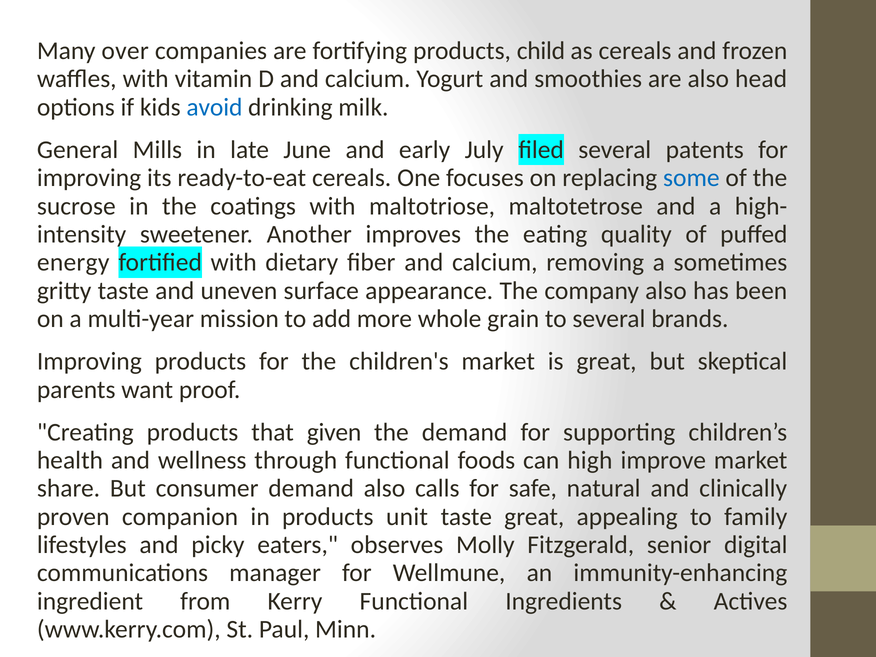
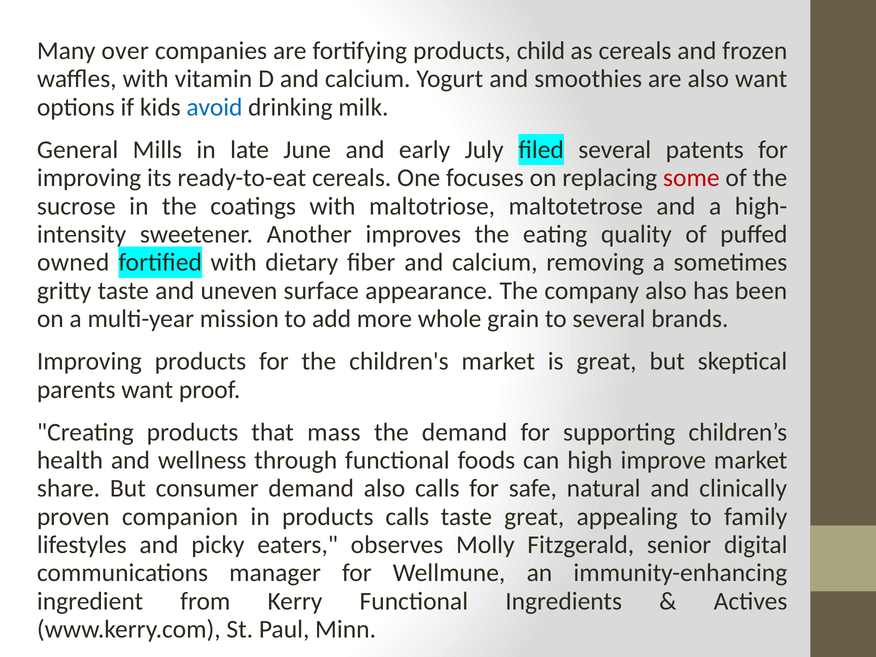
also head: head -> want (761, 79)
some colour: blue -> red (691, 178)
energy: energy -> owned (73, 263)
given: given -> mass (334, 432)
products unit: unit -> calls (407, 517)
